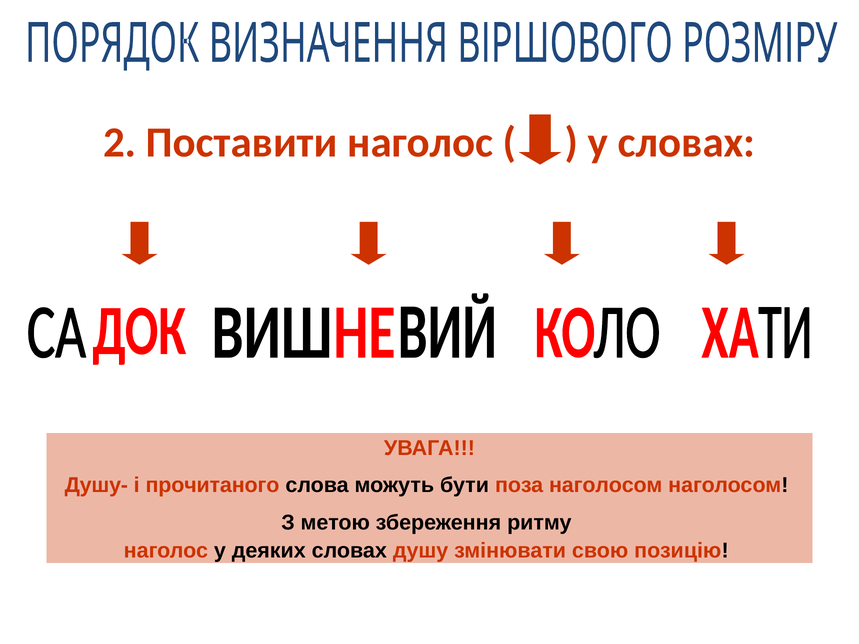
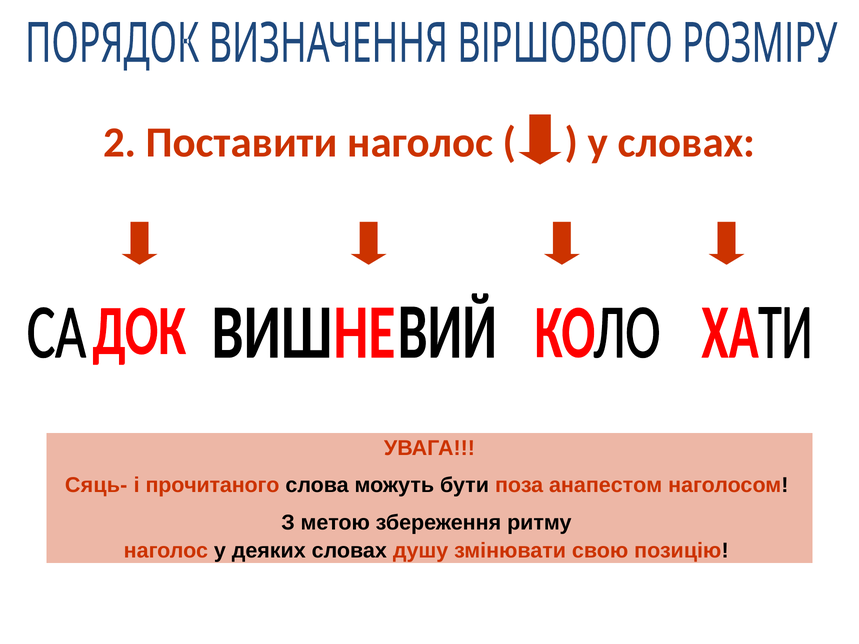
Душу-: Душу- -> Сяць- (96, 485)
поза наголосом: наголосом -> анапестом (606, 485)
